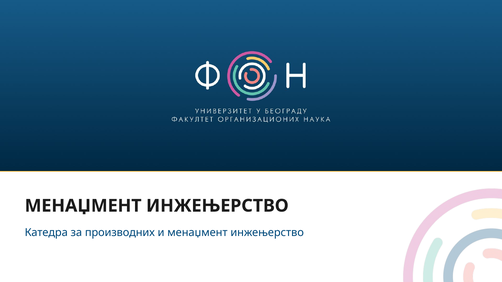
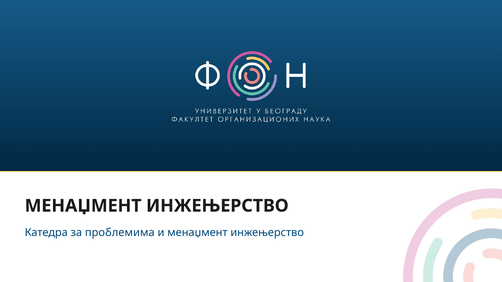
производних: производних -> проблемима (120, 233)
